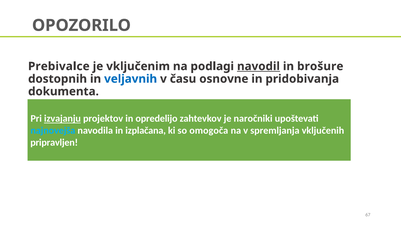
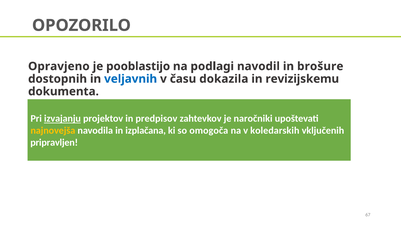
Prebivalce: Prebivalce -> Opravjeno (59, 66)
vključenim: vključenim -> pooblastijo (138, 66)
navodil underline: present -> none (258, 66)
osnovne: osnovne -> dokazila (224, 79)
pridobivanja: pridobivanja -> revizijskemu (302, 79)
opredelijo: opredelijo -> predpisov (156, 119)
najnovejša colour: light blue -> yellow (53, 131)
spremljanja: spremljanja -> koledarskih (275, 131)
